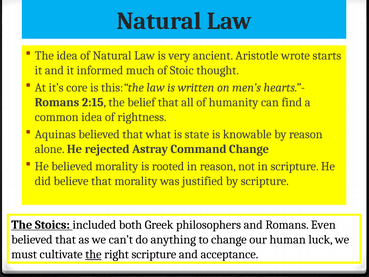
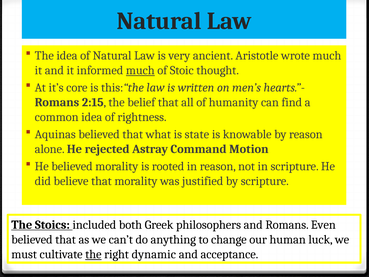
wrote starts: starts -> much (327, 55)
much underline: none -> present (140, 70)
Command Change: Change -> Motion (249, 149)
right scripture: scripture -> dynamic (154, 254)
